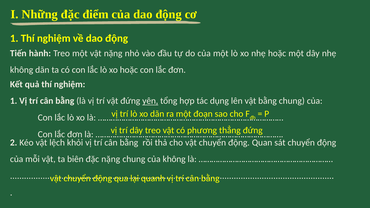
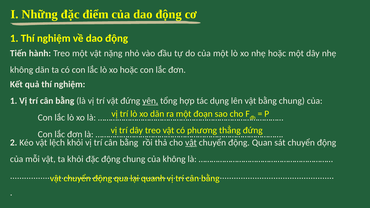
vật underline: none -> present (191, 143)
ta biên: biên -> khỏi (75, 159)
đặc nặng: nặng -> động (111, 159)
